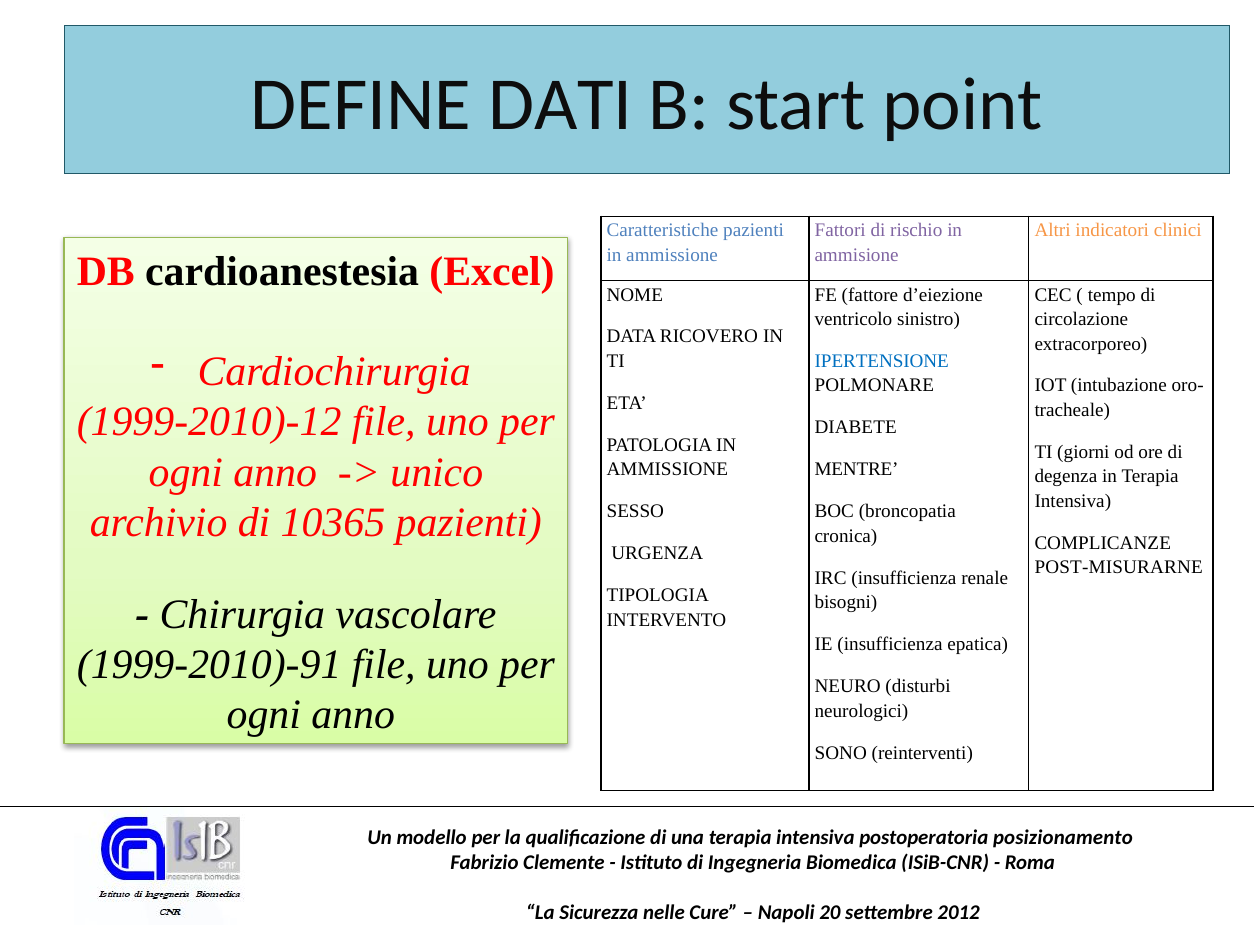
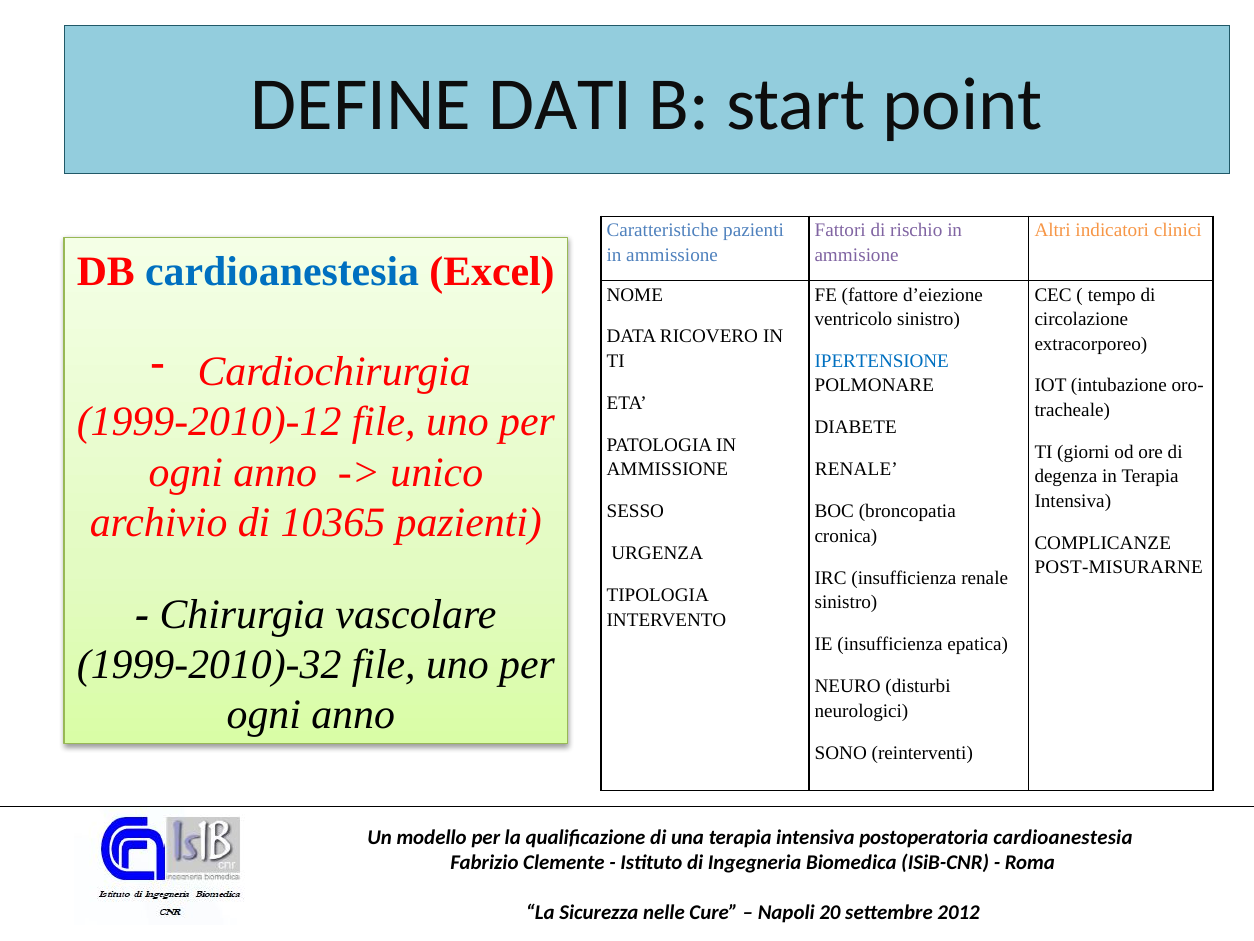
cardioanestesia colour: black -> blue (282, 271)
MENTRE: MENTRE -> RENALE (856, 469)
bisogni: bisogni -> sinistro (846, 602)
1999-2010)-91: 1999-2010)-91 -> 1999-2010)-32 (209, 664)
postoperatoria posizionamento: posizionamento -> cardioanestesia (1063, 837)
